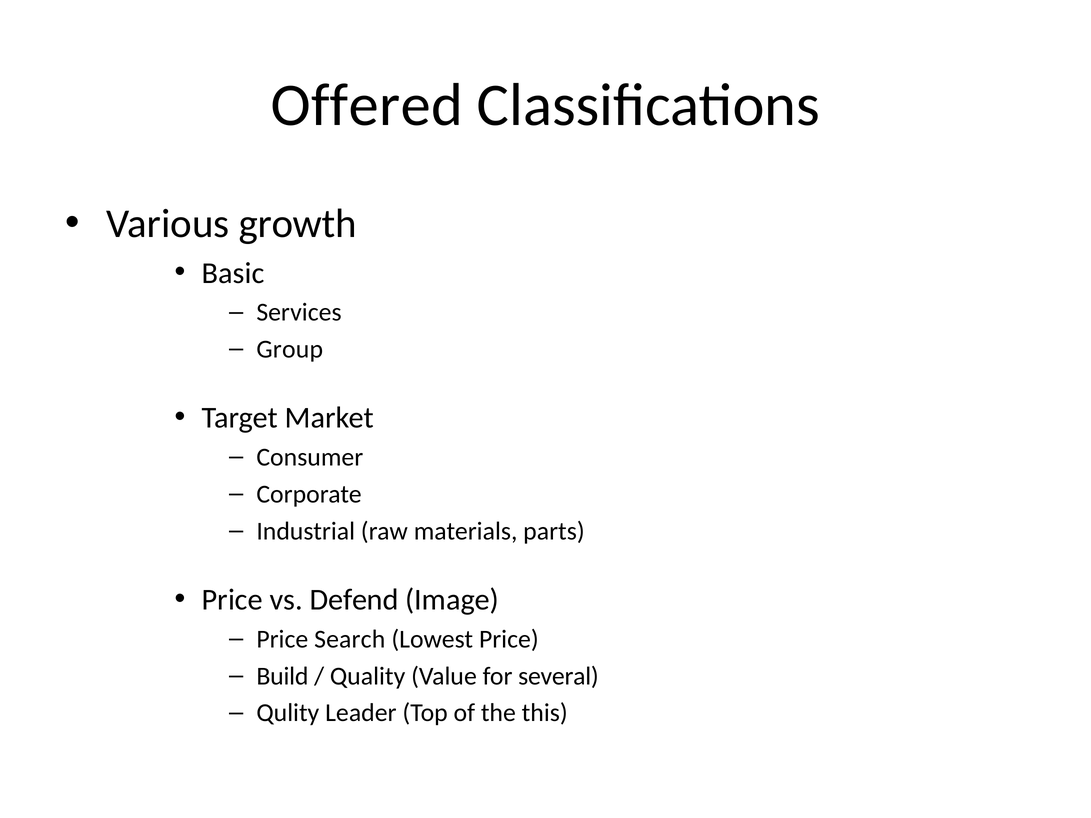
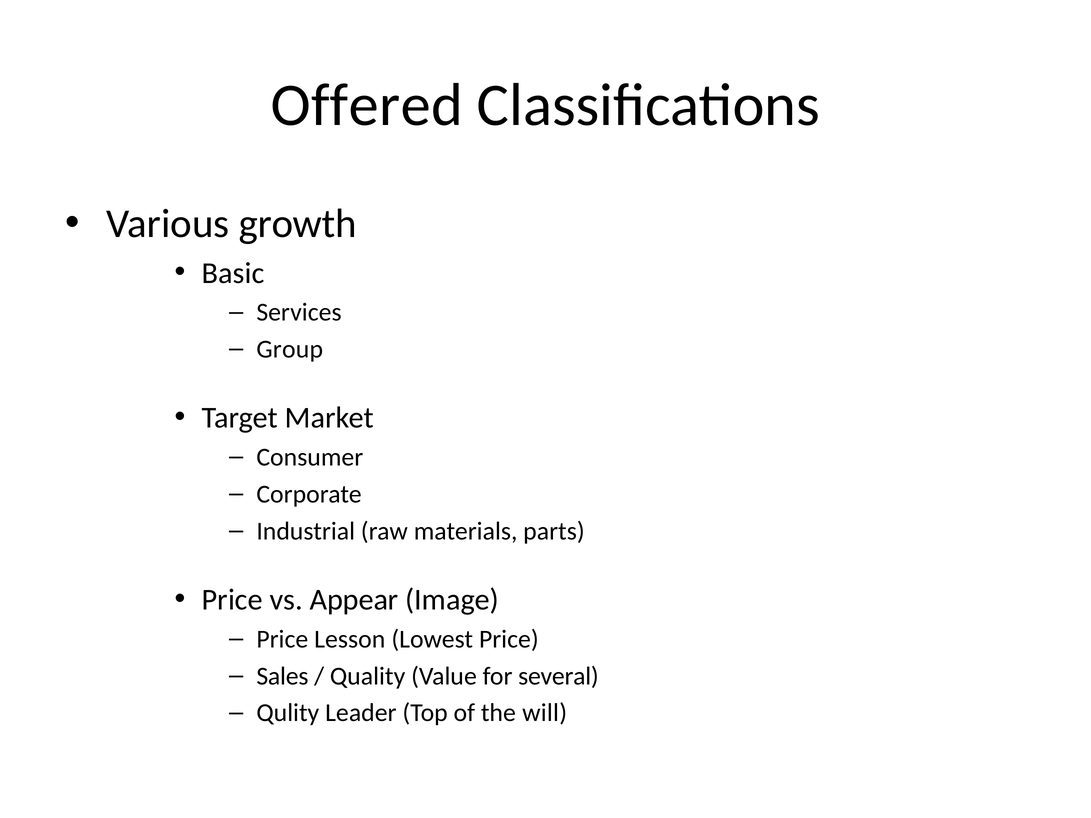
Defend: Defend -> Appear (354, 600)
Search: Search -> Lesson (350, 639)
Build: Build -> Sales (282, 676)
this: this -> will (545, 713)
